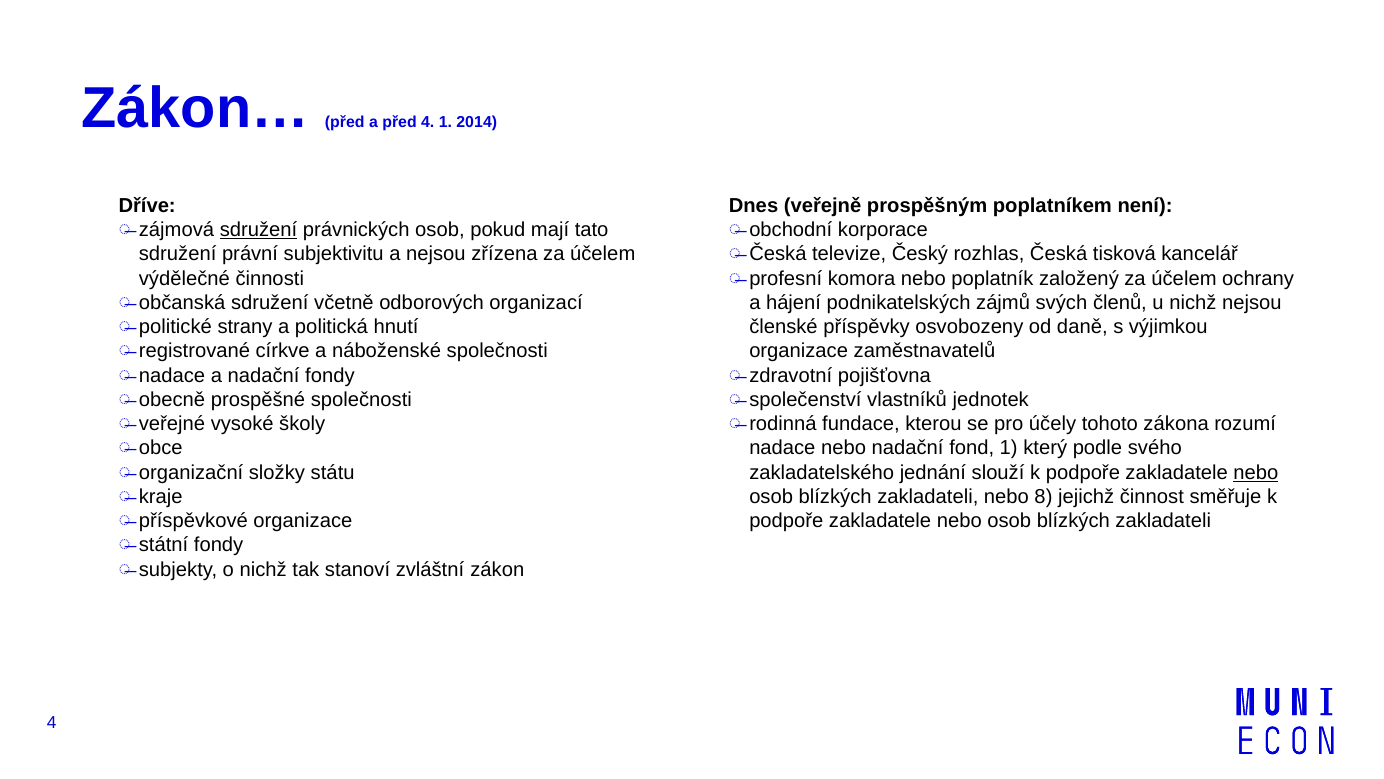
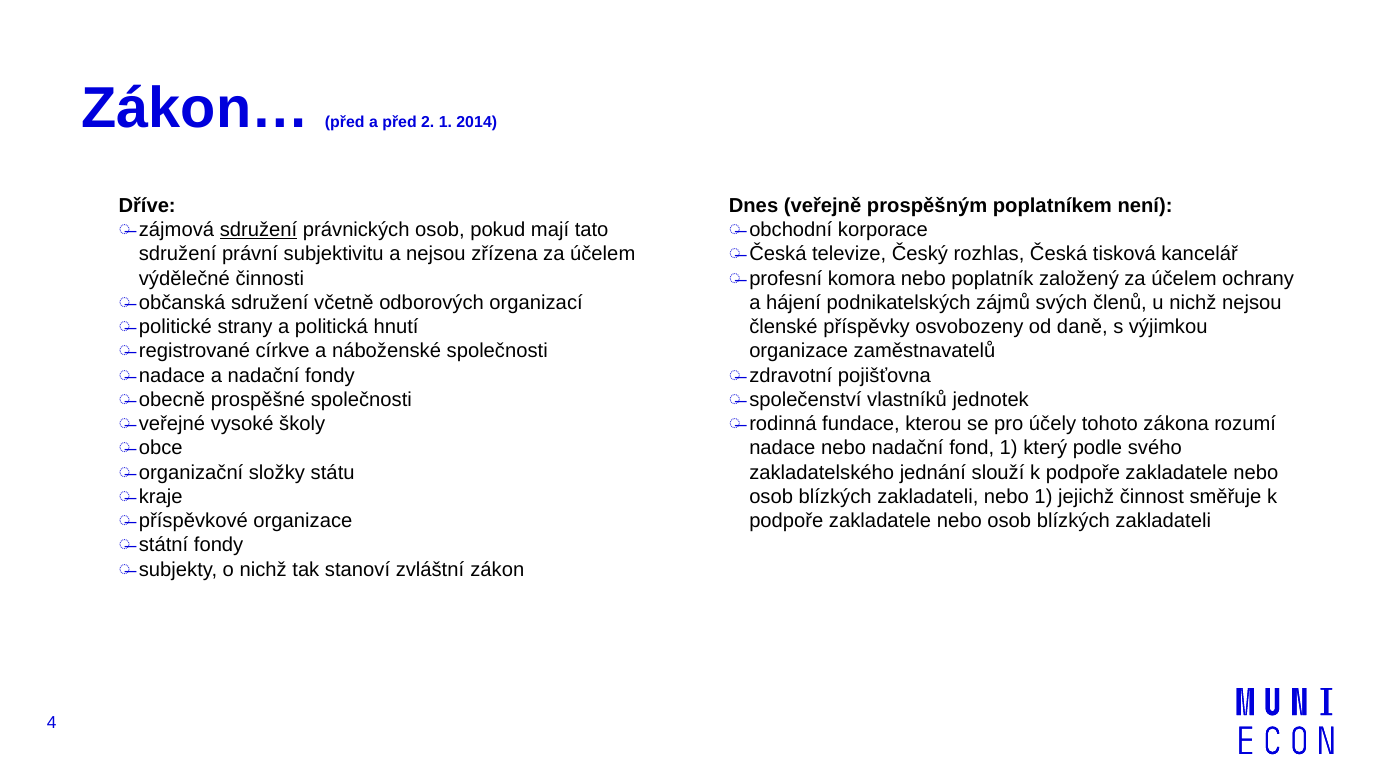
před 4: 4 -> 2 (428, 123)
nebo underline: present -> none (1256, 472)
nebo 8: 8 -> 1 (1043, 496)
